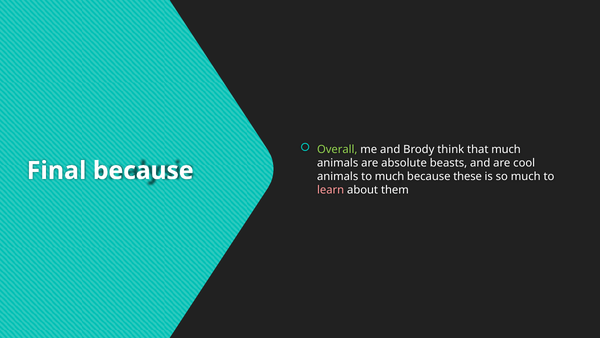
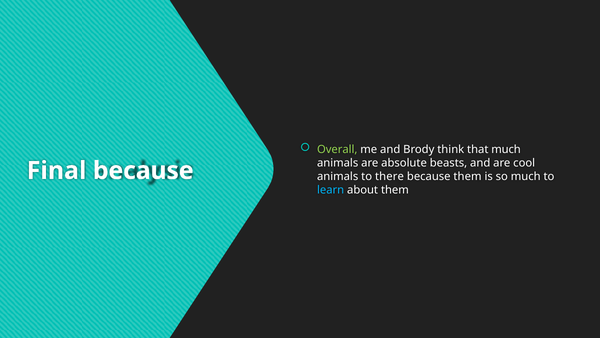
to much: much -> there (389, 176)
because these: these -> them (468, 176)
learn colour: pink -> light blue (331, 190)
